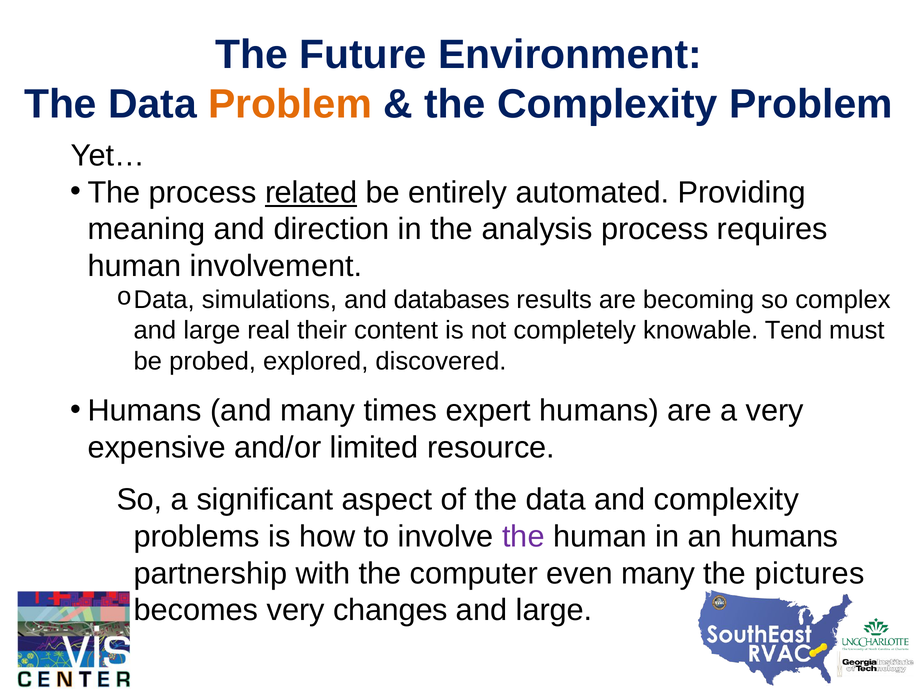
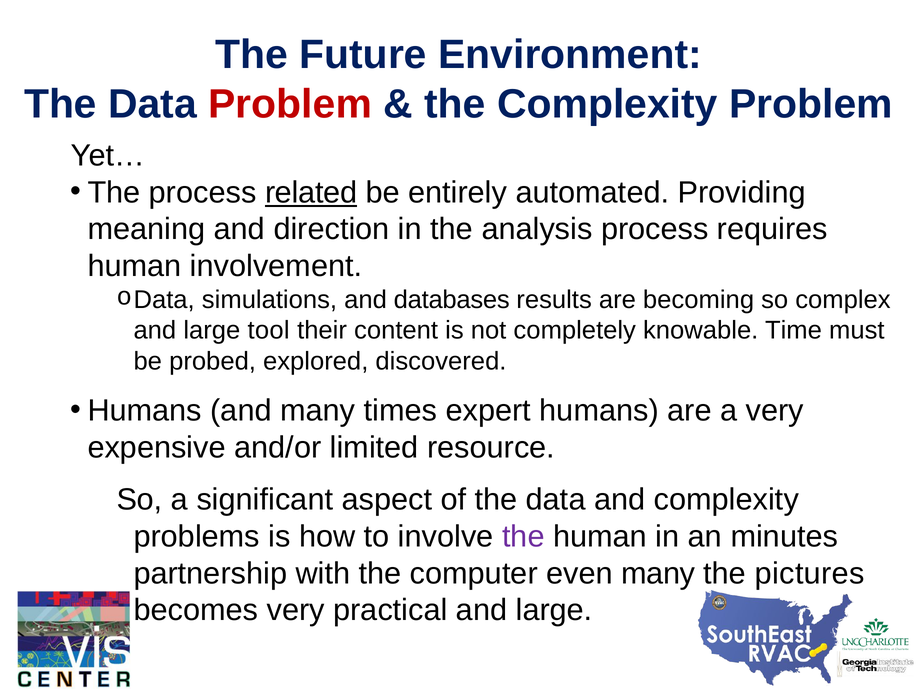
Problem colour: orange -> red (290, 104)
real: real -> tool (269, 330)
Tend: Tend -> Time (793, 330)
an humans: humans -> minutes (784, 536)
changes: changes -> practical (390, 610)
